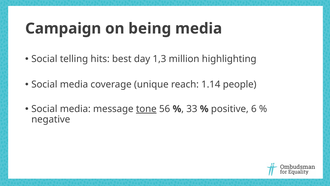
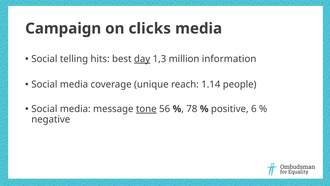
being: being -> clicks (150, 28)
day underline: none -> present (142, 59)
highlighting: highlighting -> information (229, 59)
33: 33 -> 78 (192, 109)
